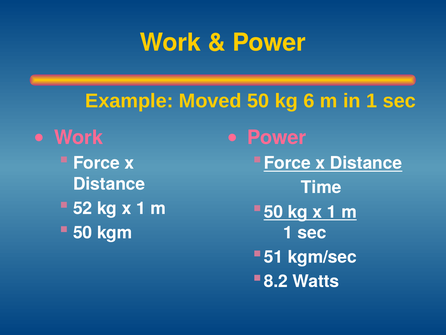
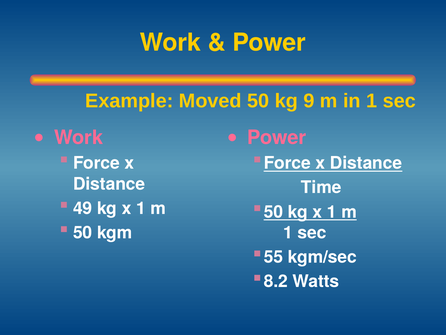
6: 6 -> 9 (309, 101)
52: 52 -> 49 (83, 208)
51: 51 -> 55 (273, 257)
